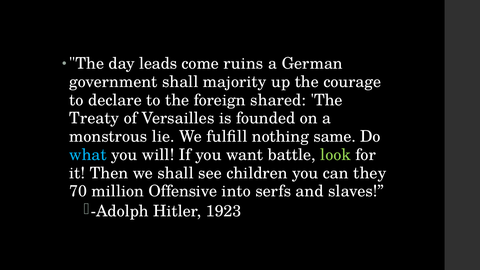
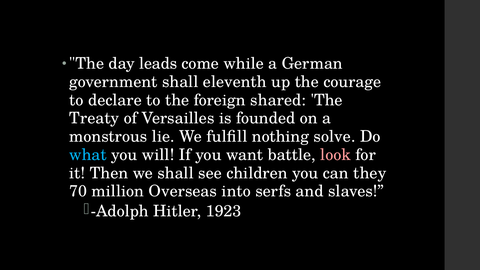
ruins: ruins -> while (244, 64)
majority: majority -> eleventh (235, 82)
same: same -> solve (335, 137)
look colour: light green -> pink (336, 155)
Offensive: Offensive -> Overseas (183, 191)
